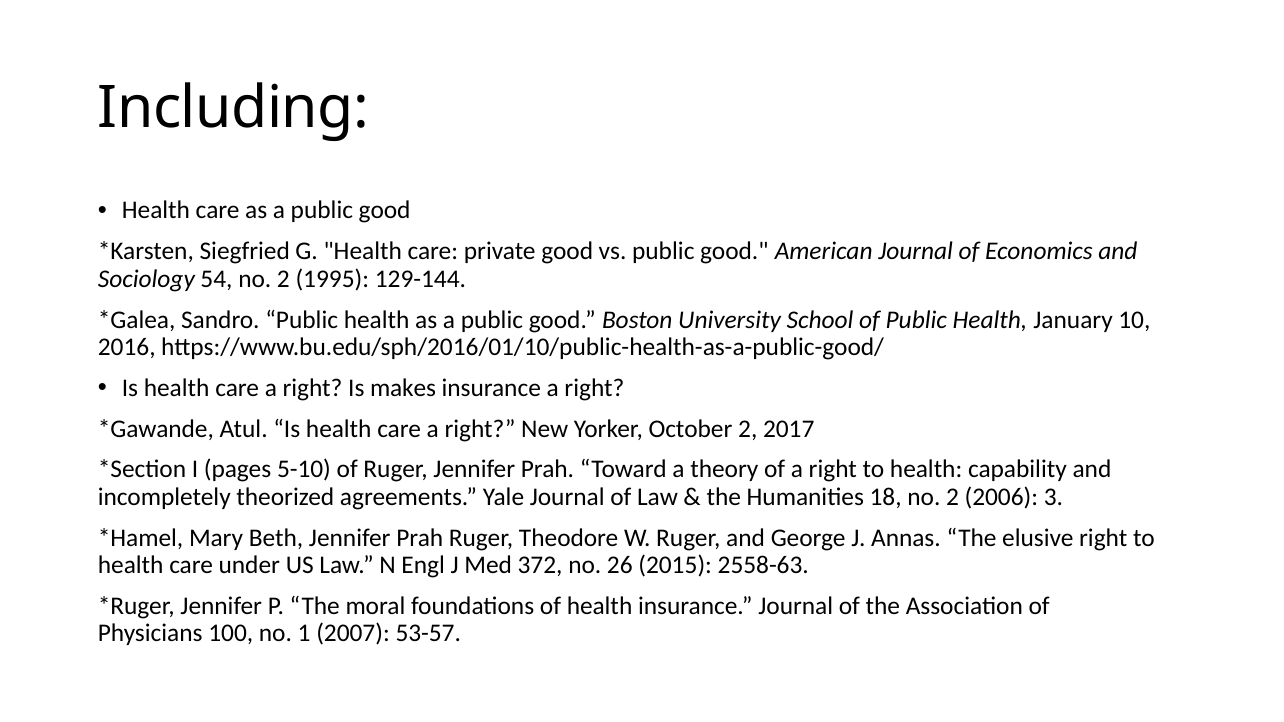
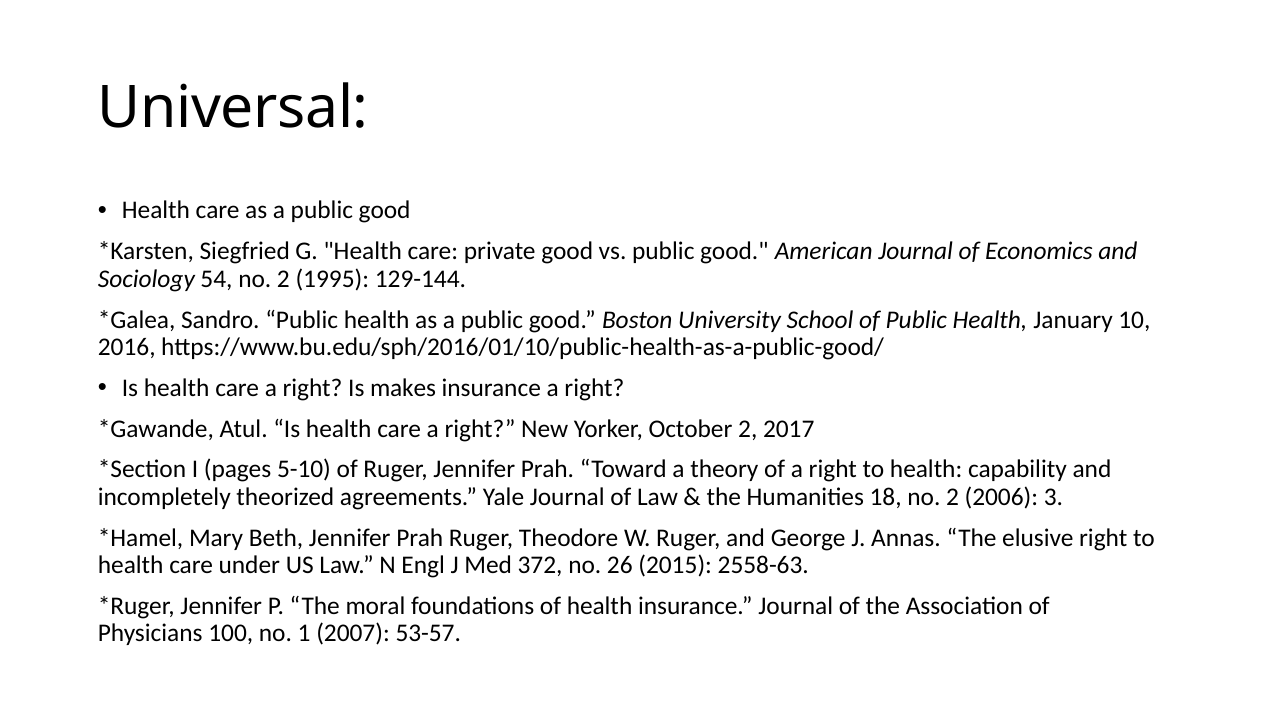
Including: Including -> Universal (233, 108)
